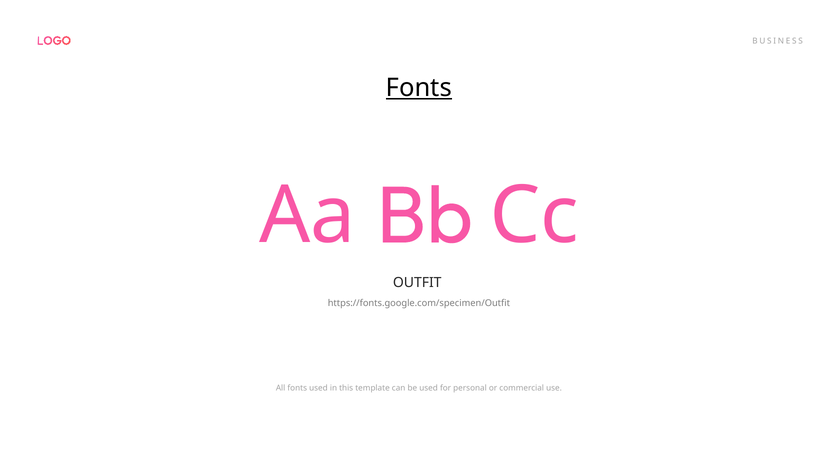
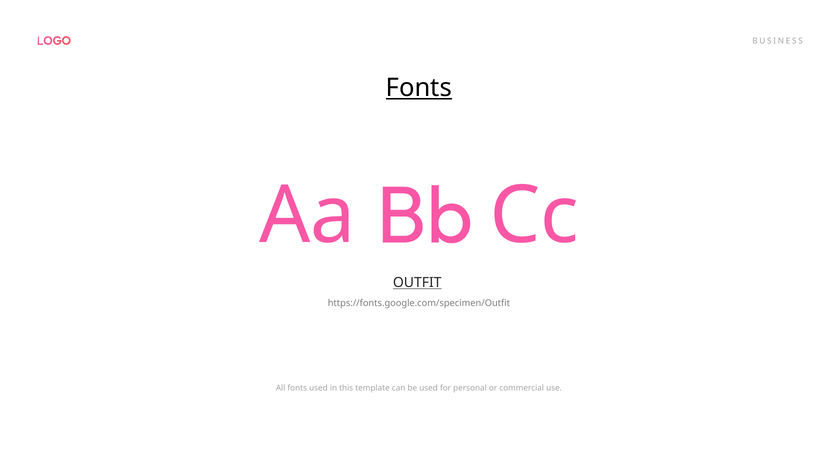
OUTFIT underline: none -> present (417, 283)
